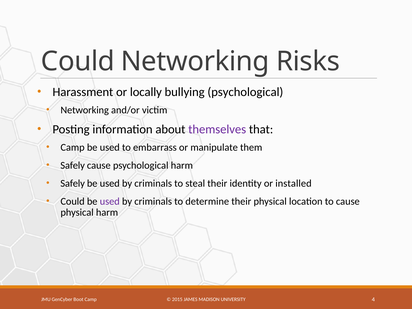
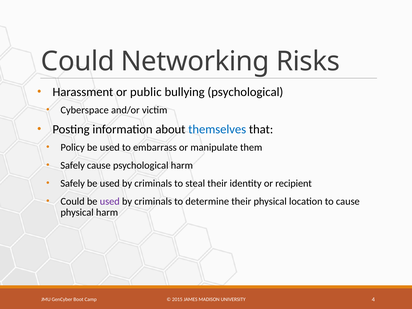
locally: locally -> public (146, 92)
Networking: Networking -> Cyberspace (85, 110)
themselves colour: purple -> blue (217, 129)
Camp: Camp -> Policy (73, 147)
installed: installed -> recipient (294, 183)
